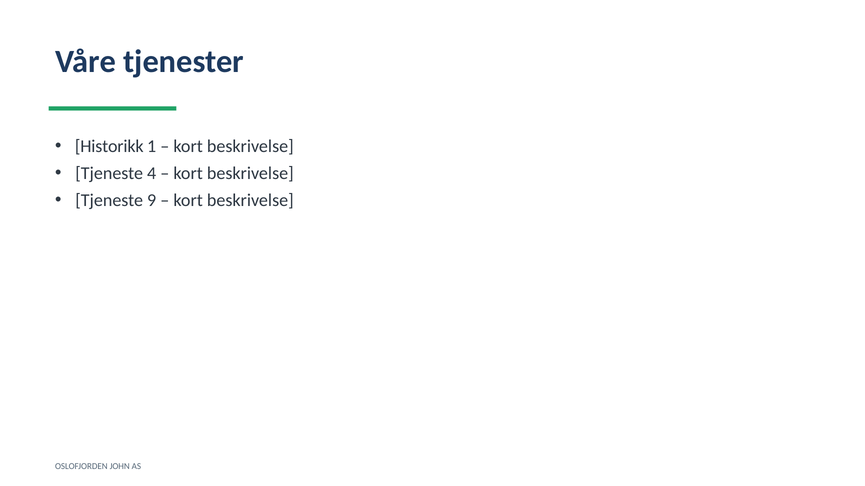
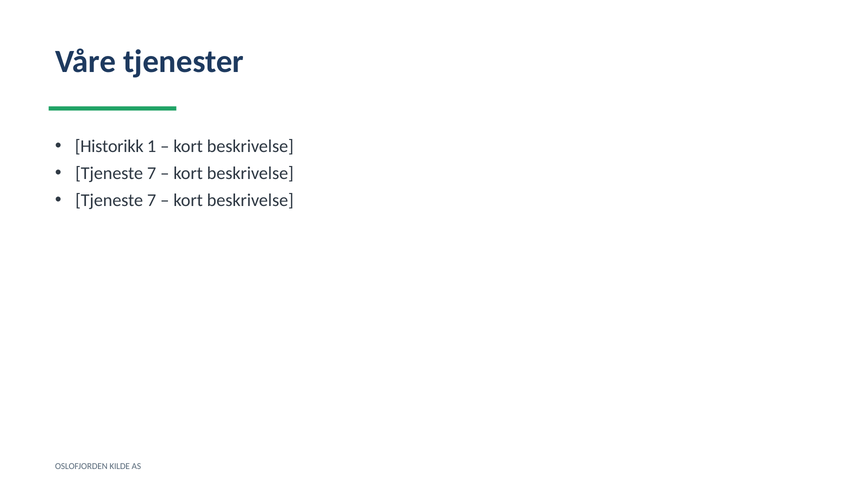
4: 4 -> 7 (152, 174)
9: 9 -> 7 (152, 201)
JOHN: JOHN -> KILDE (120, 467)
